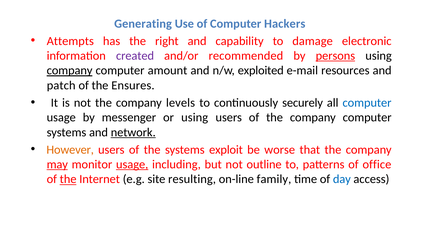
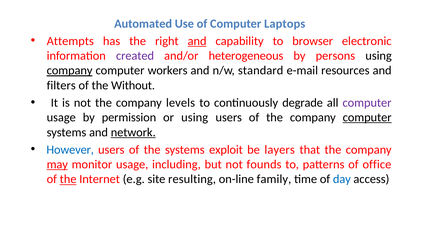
Generating: Generating -> Automated (143, 24)
Hackers: Hackers -> Laptops (285, 24)
and underline: none -> present (197, 41)
damage: damage -> browser (313, 41)
recommended: recommended -> heterogeneous (246, 56)
persons underline: present -> none (335, 56)
amount: amount -> workers (168, 71)
exploited: exploited -> standard (261, 71)
patch: patch -> filters (61, 86)
Ensures: Ensures -> Without (133, 86)
securely: securely -> degrade (303, 103)
computer colour: blue -> purple (367, 103)
messenger: messenger -> permission (129, 118)
computer underline: none -> present (367, 118)
However colour: orange -> blue (70, 150)
worse: worse -> layers (280, 150)
usage underline: present -> none (132, 165)
outline: outline -> founds (264, 165)
